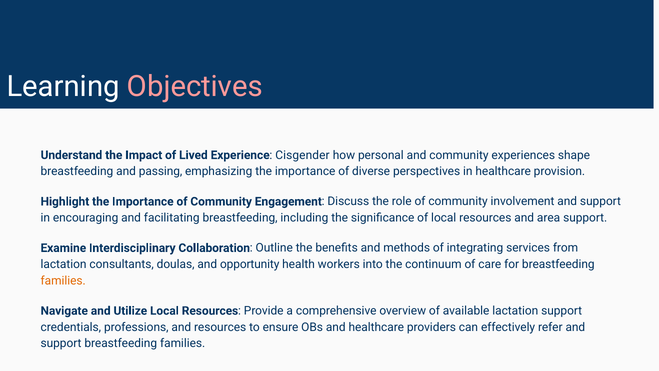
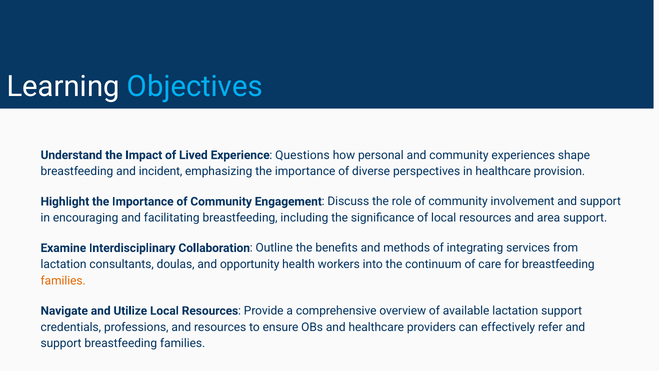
Objectives colour: pink -> light blue (195, 86)
Cisgender: Cisgender -> Questions (302, 155)
passing: passing -> incident (161, 171)
